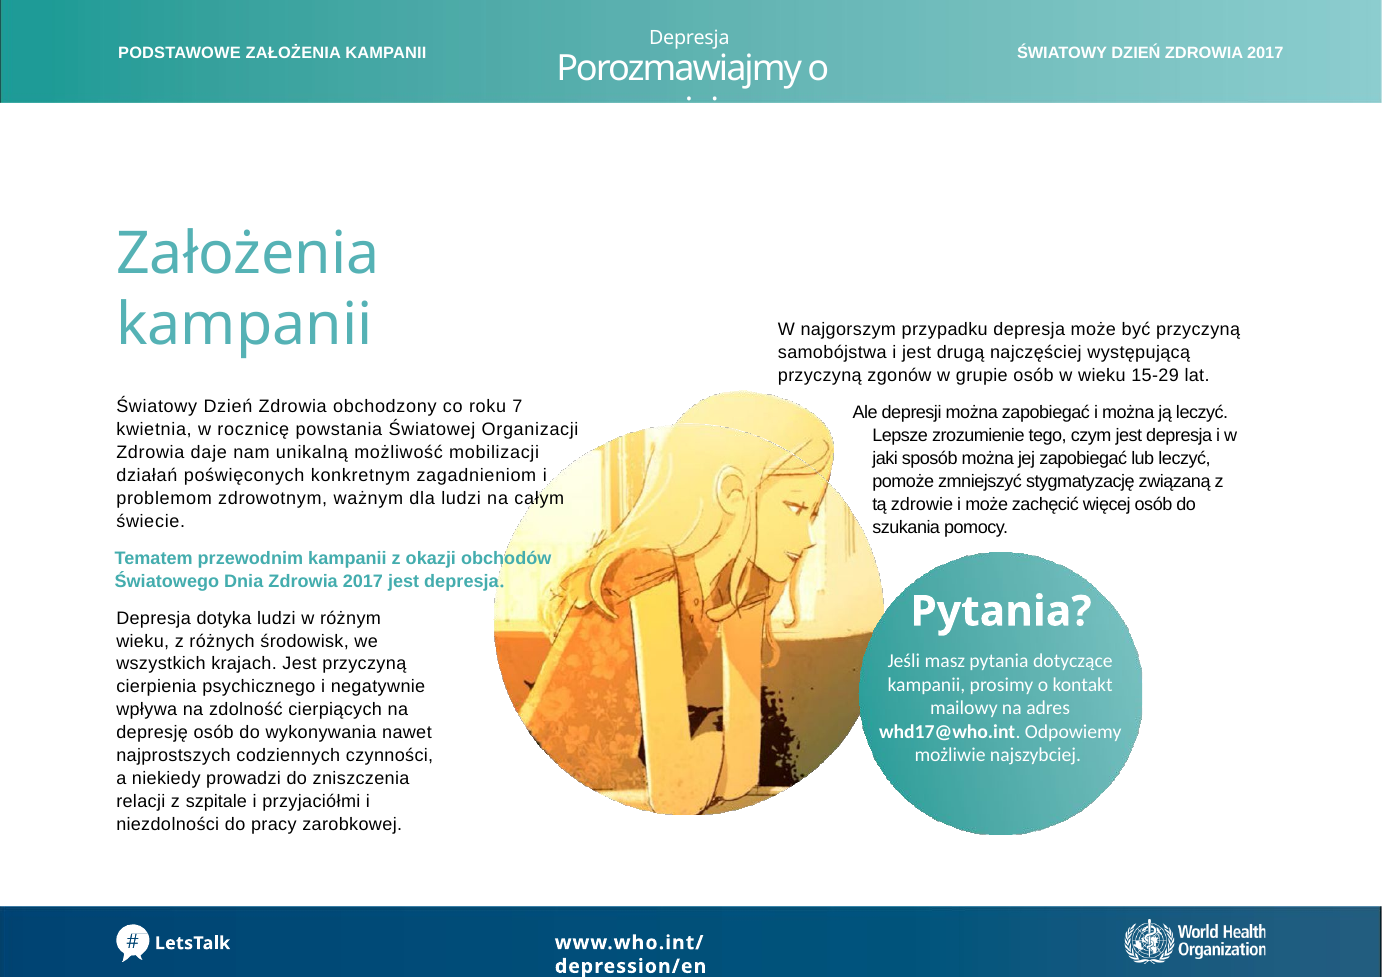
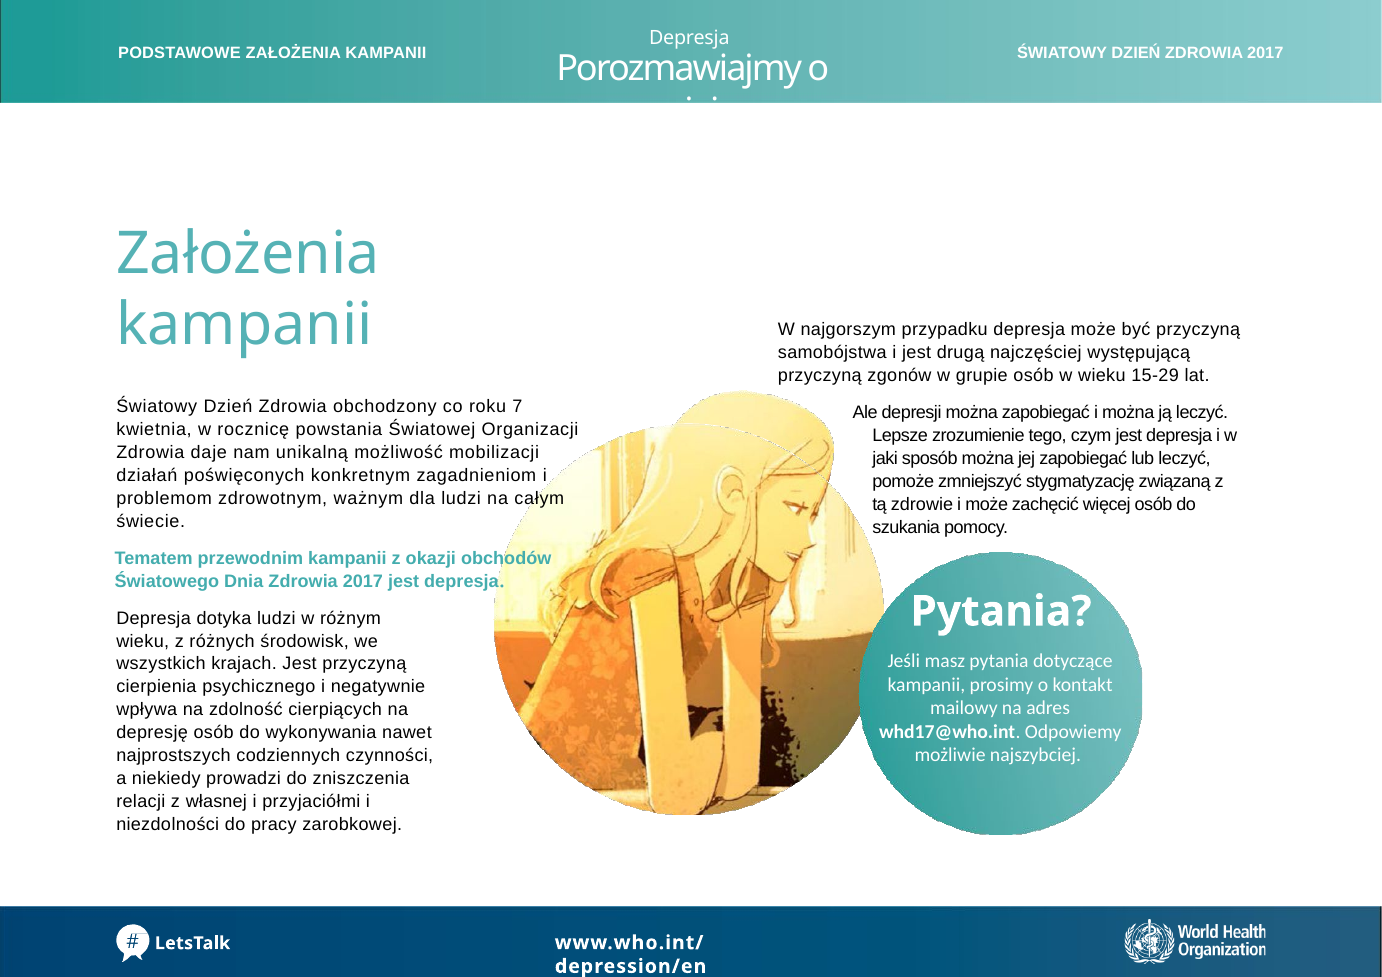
szpitale: szpitale -> własnej (216, 802)
